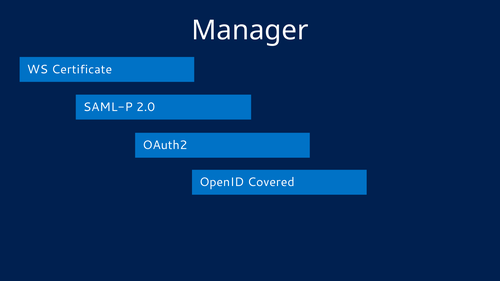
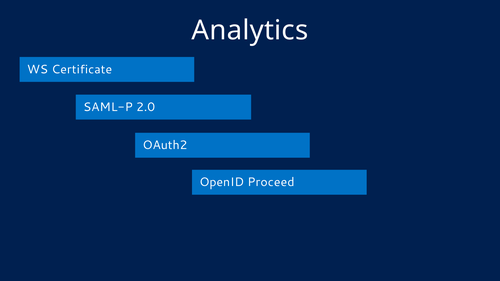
Manager: Manager -> Analytics (250, 30)
Covered: Covered -> Proceed (271, 182)
